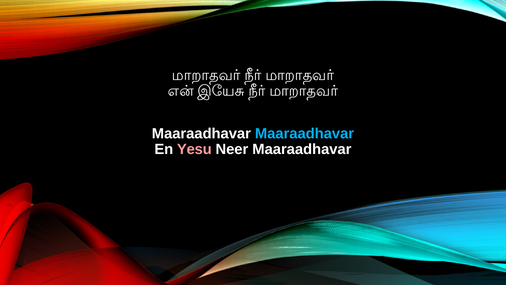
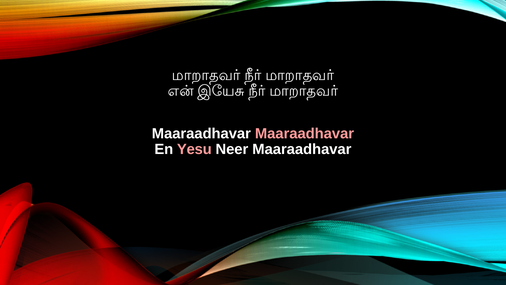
Maaraadhavar colour: light blue -> pink (304, 133)
